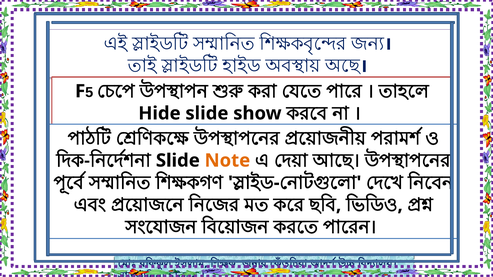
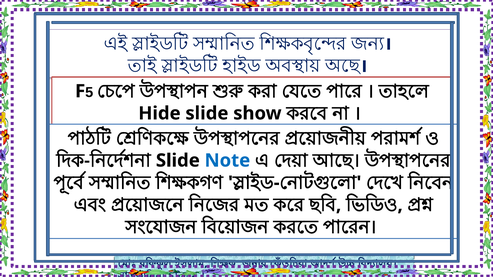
Note colour: orange -> blue (227, 161)
